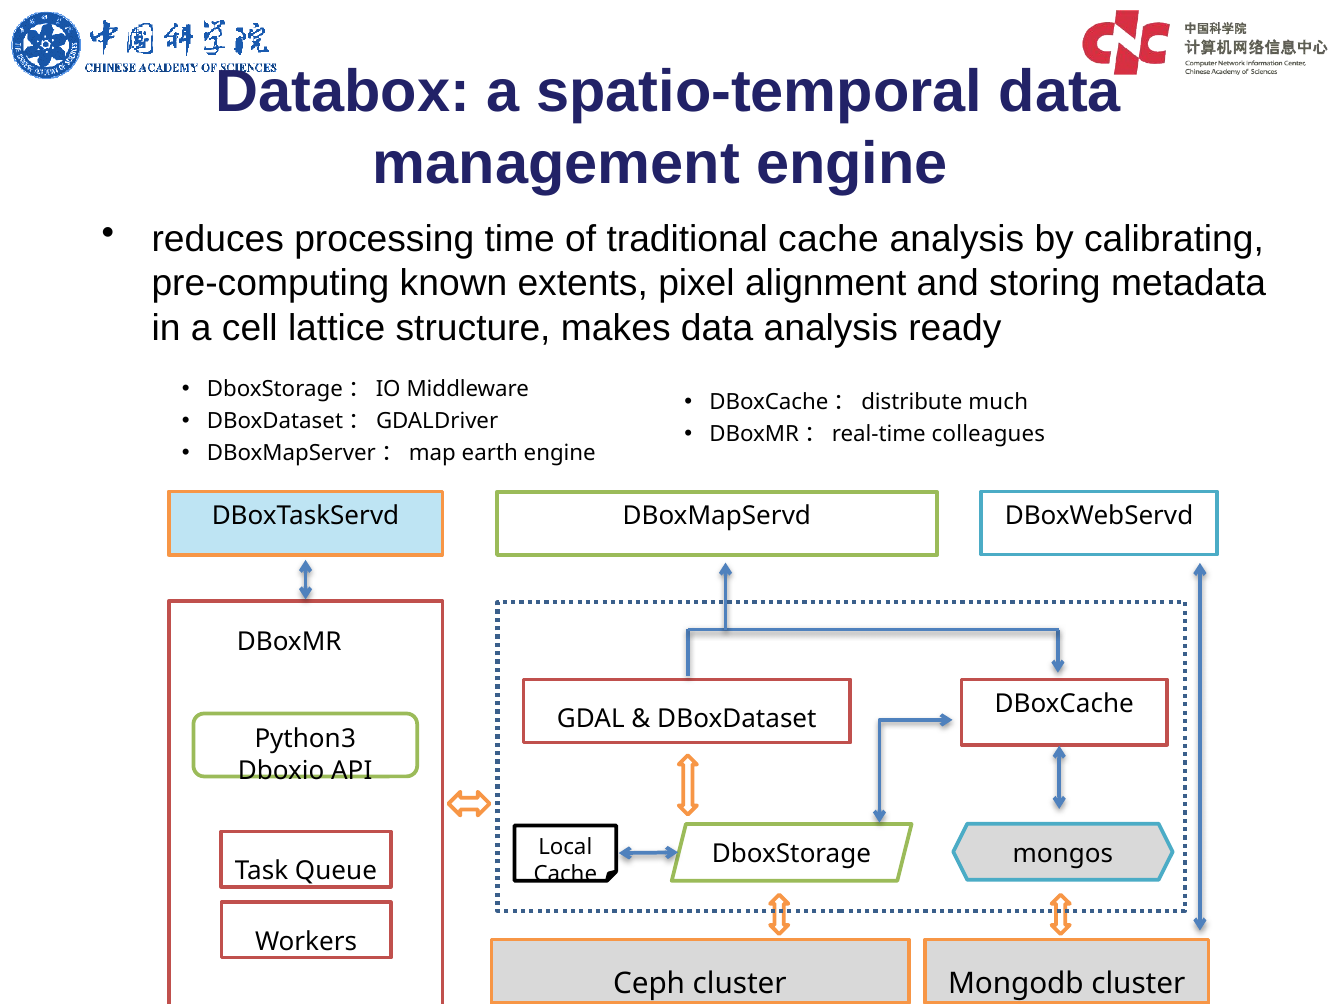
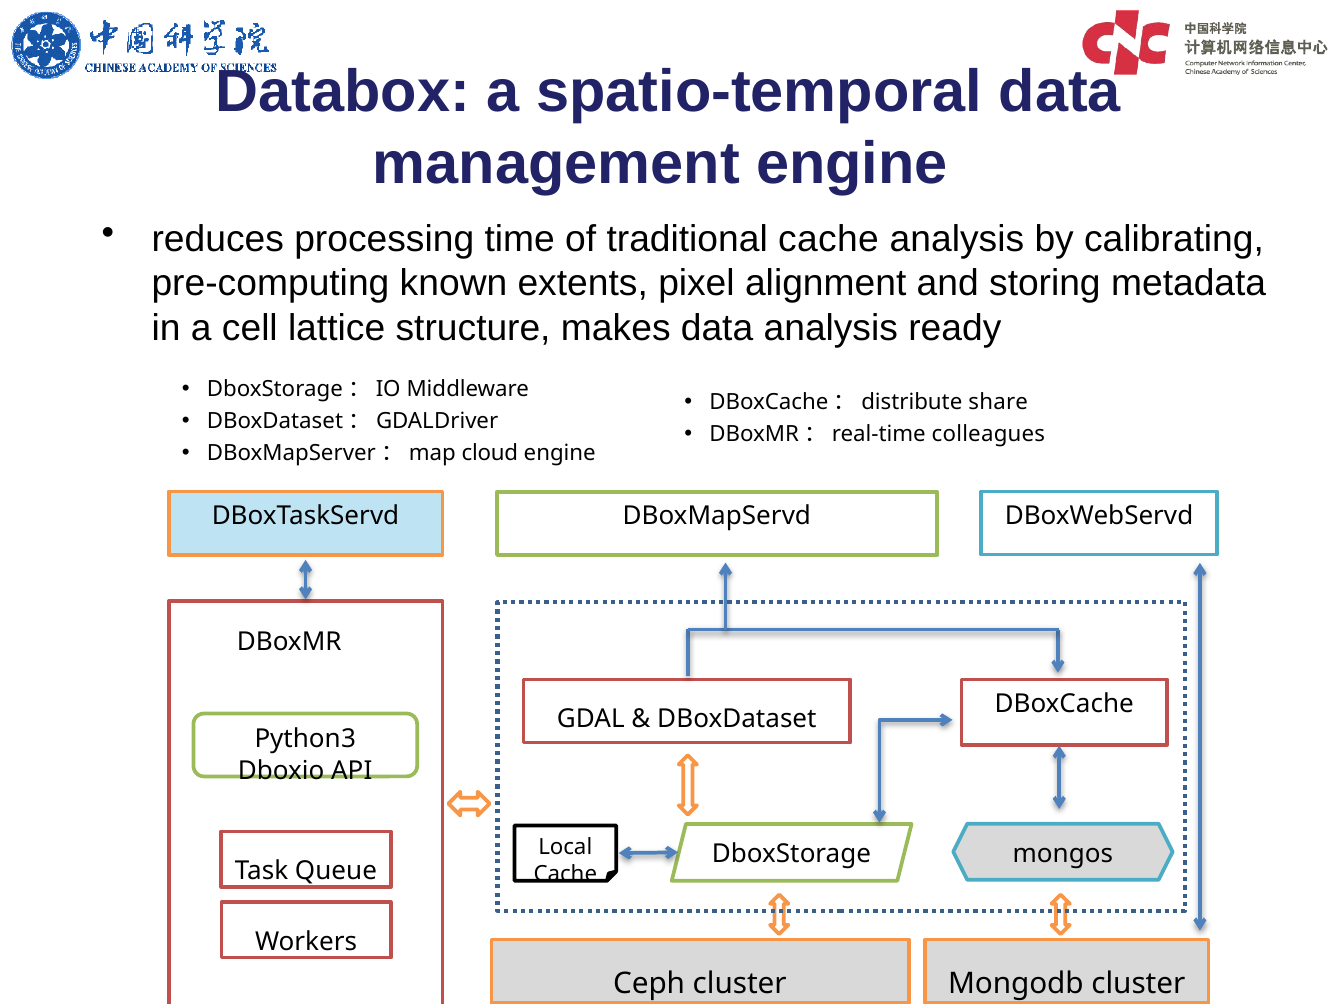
much: much -> share (998, 402)
earth: earth -> cloud (490, 453)
